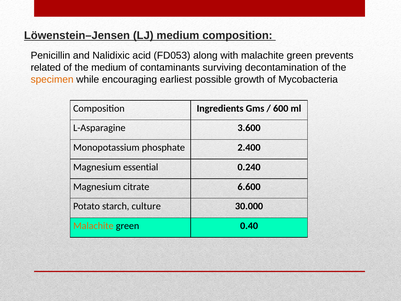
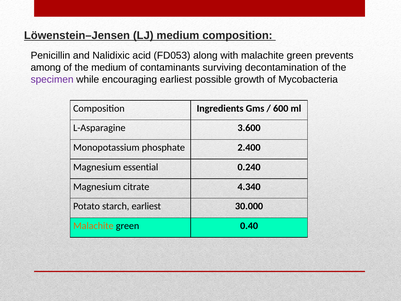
related: related -> among (46, 67)
specimen colour: orange -> purple (52, 80)
6.600: 6.600 -> 4.340 (249, 187)
starch culture: culture -> earliest (146, 206)
